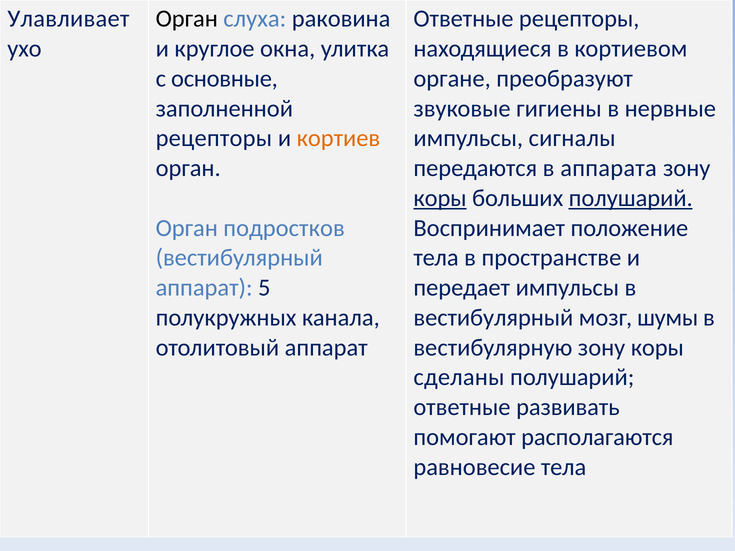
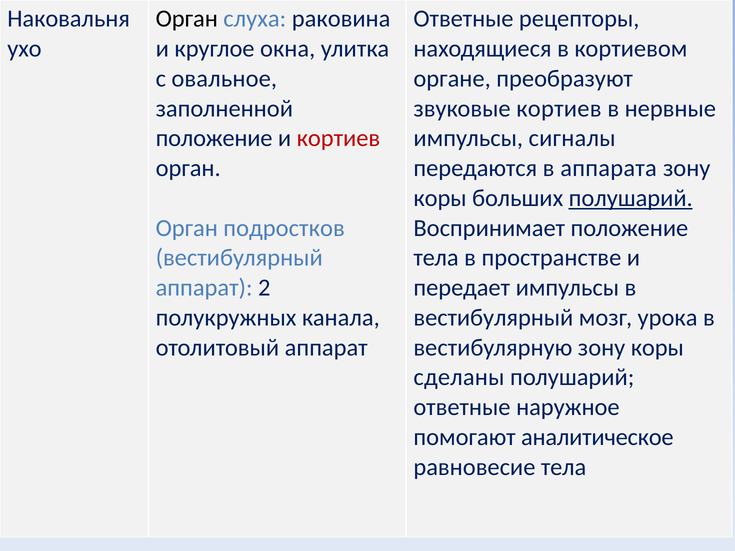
Улавливает: Улавливает -> Наковальня (69, 19)
основные: основные -> овальное (224, 79)
звуковые гигиены: гигиены -> кортиев (559, 108)
рецепторы: рецепторы -> положение (214, 138)
кортиев colour: orange -> red (338, 138)
коры underline: present -> none (440, 198)
5: 5 -> 2 (264, 288)
шумы: шумы -> урока (668, 318)
развивать: развивать -> наружное (568, 407)
располагаются: располагаются -> аналитическое (597, 437)
